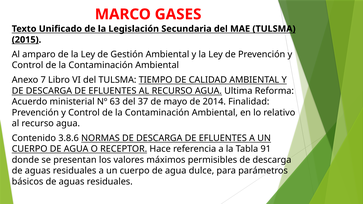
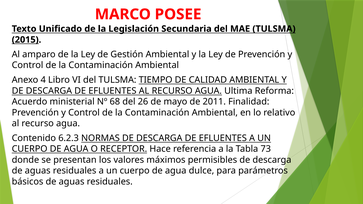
GASES: GASES -> POSEE (178, 14)
7: 7 -> 4 (43, 80)
63: 63 -> 68 (115, 102)
37: 37 -> 26 (143, 102)
2014: 2014 -> 2011 (214, 102)
3.8.6: 3.8.6 -> 6.2.3 (69, 138)
91: 91 -> 73 (266, 149)
